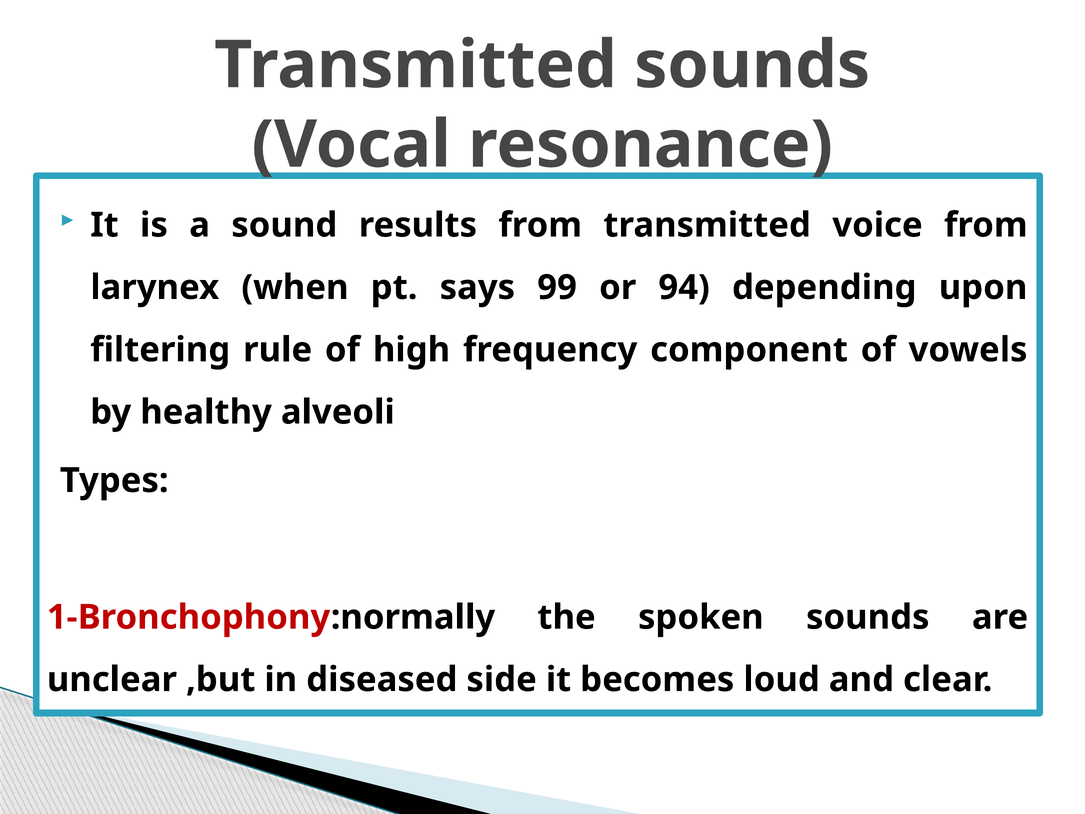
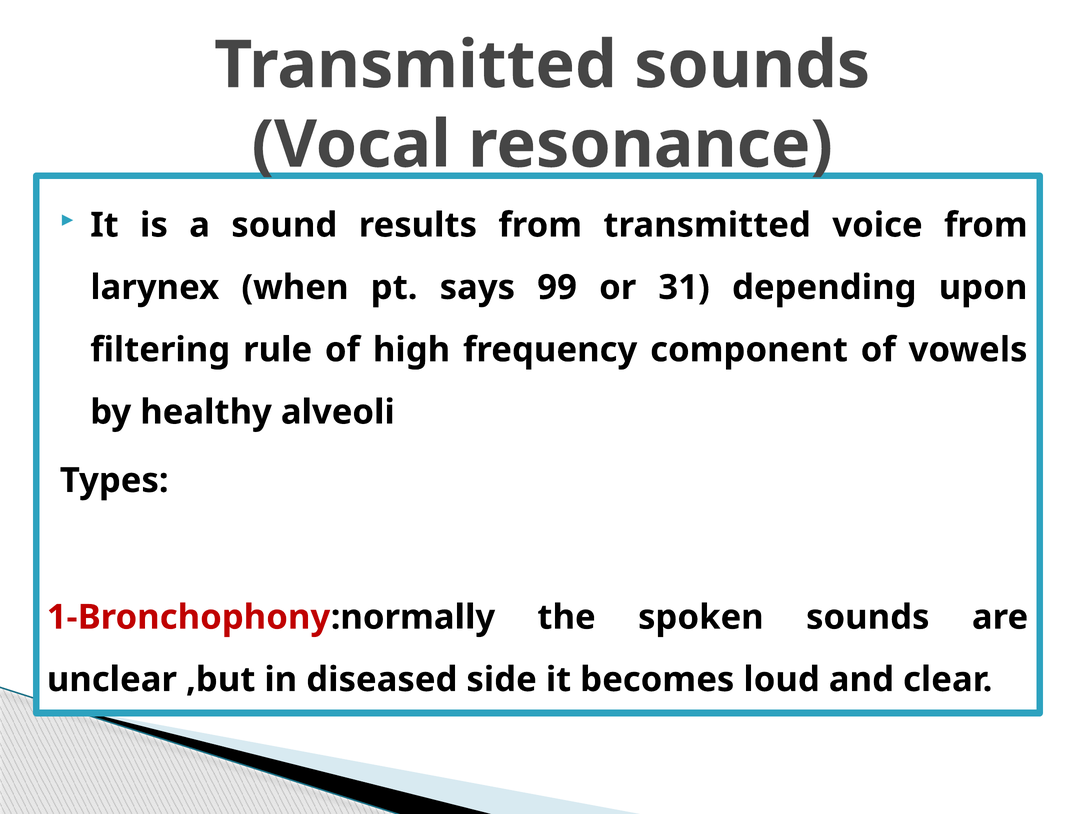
94: 94 -> 31 (684, 287)
